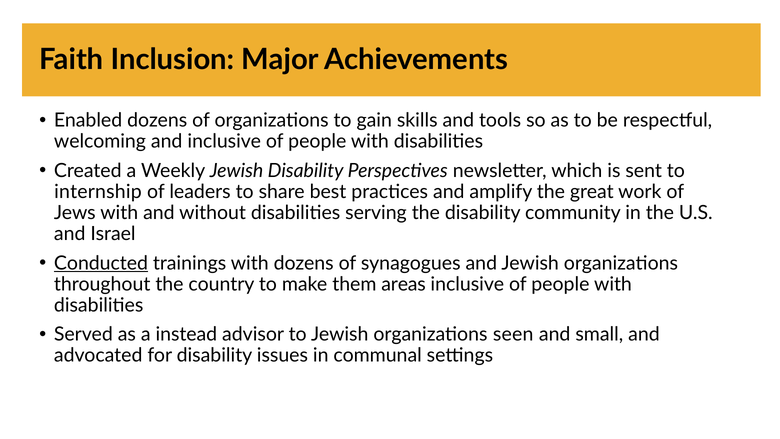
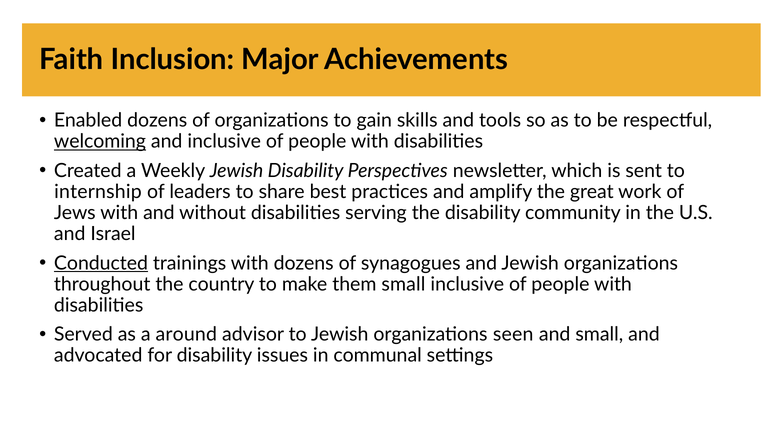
welcoming underline: none -> present (100, 141)
them areas: areas -> small (403, 284)
instead: instead -> around (186, 334)
